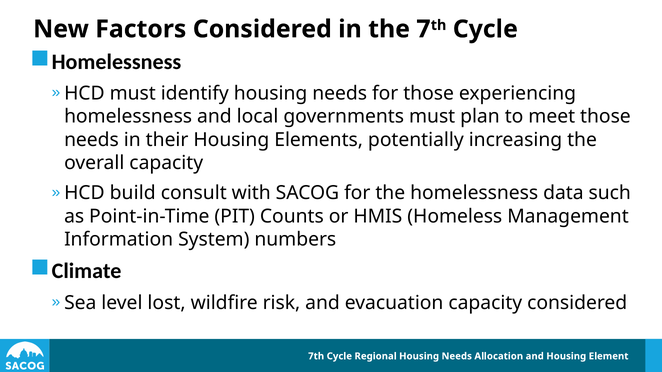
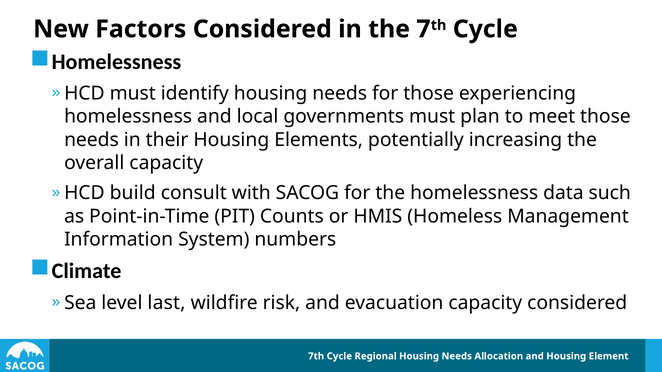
lost: lost -> last (166, 303)
